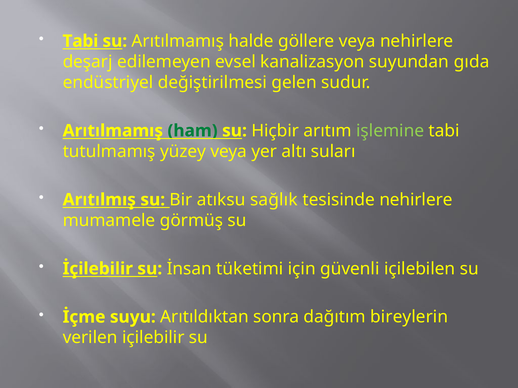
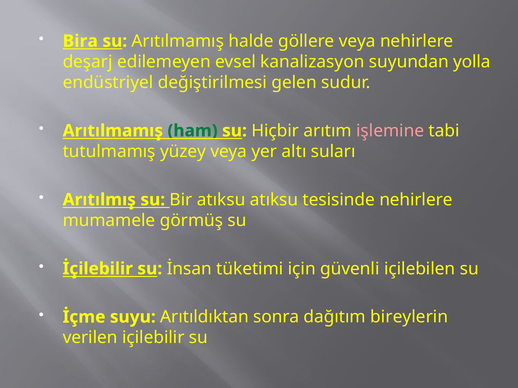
Tabi: Tabi -> Bira (80, 41)
gıda: gıda -> yolla (472, 62)
işlemine colour: light green -> pink (390, 131)
atıksu sağlık: sağlık -> atıksu (274, 200)
